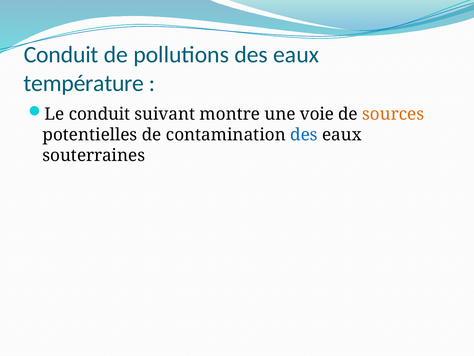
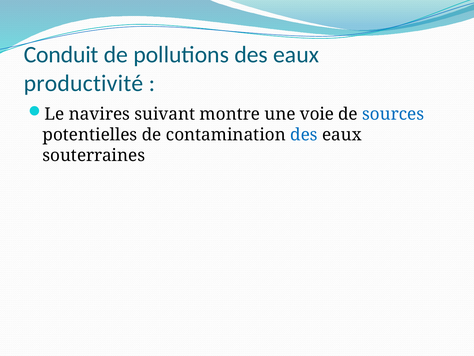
température: température -> productivité (84, 83)
Le conduit: conduit -> navires (99, 114)
sources colour: orange -> blue (393, 114)
